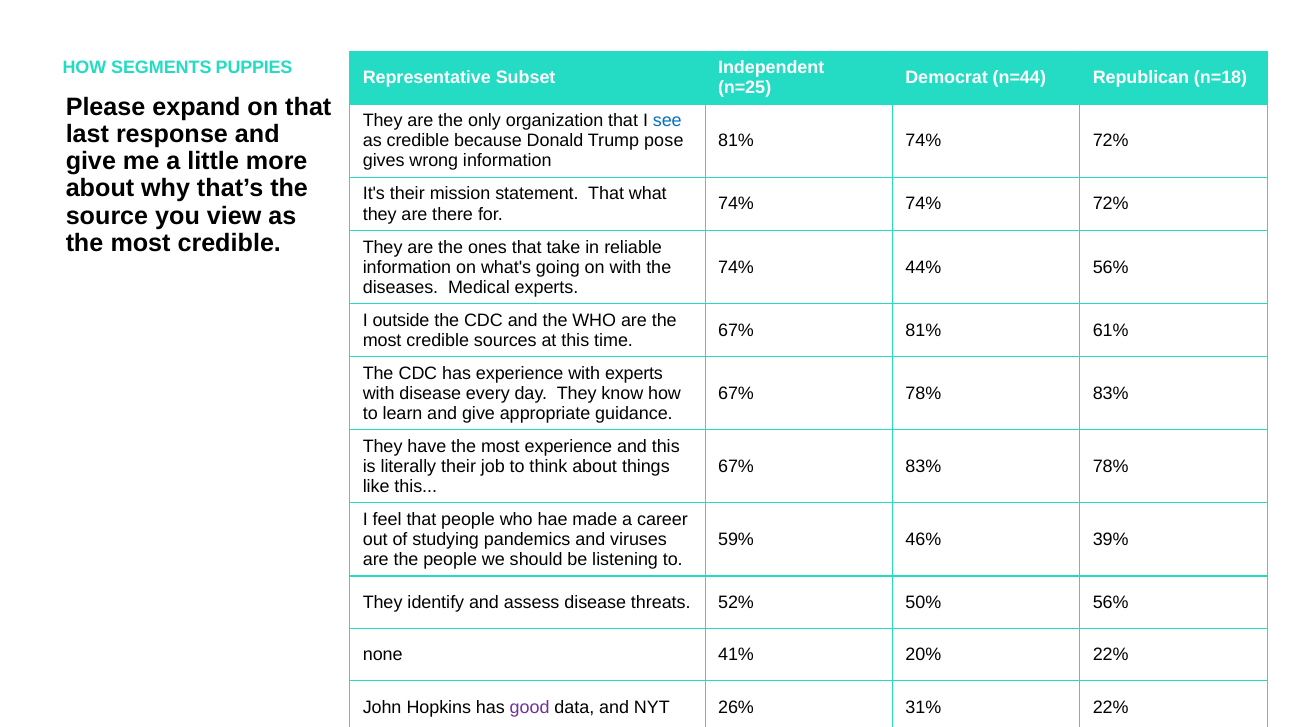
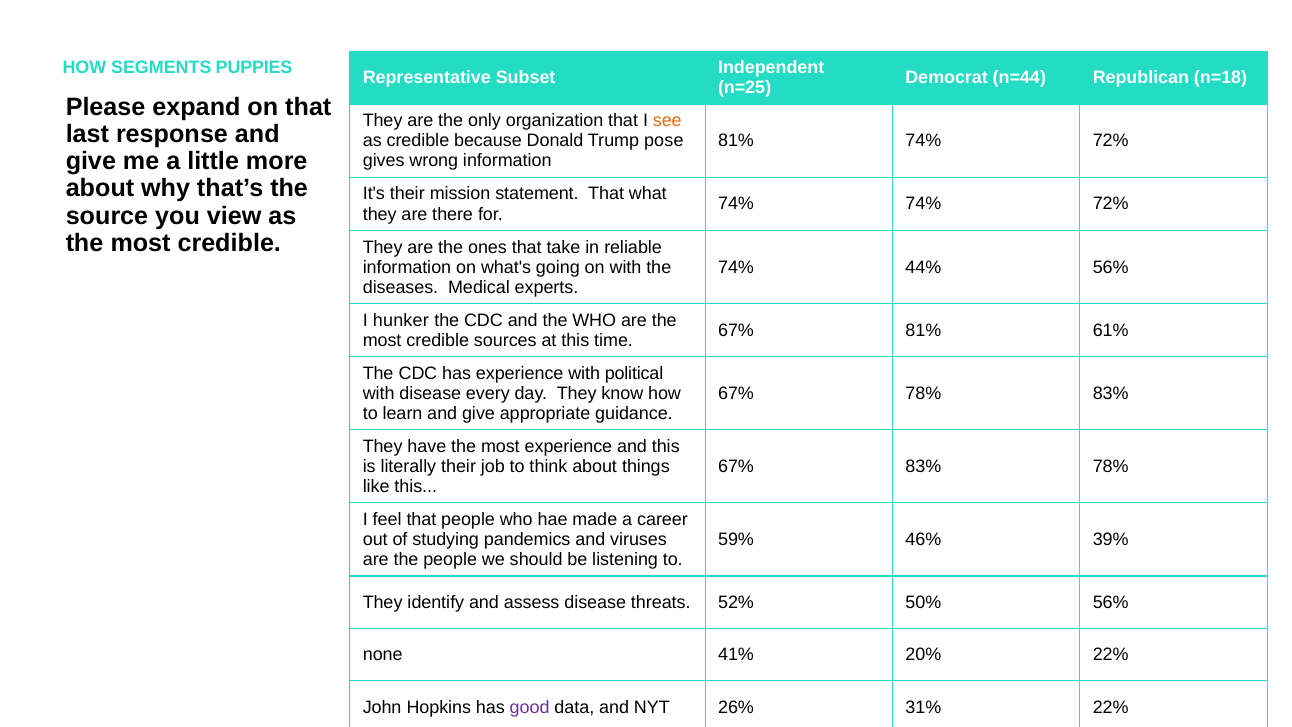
see colour: blue -> orange (667, 121)
outside: outside -> hunker (401, 320)
with experts: experts -> political (634, 373)
